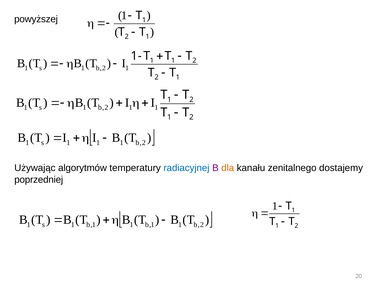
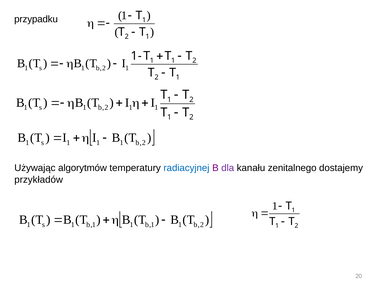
powyższej: powyższej -> przypadku (36, 19)
dla colour: orange -> purple (228, 168)
poprzedniej: poprzedniej -> przykładów (39, 179)
